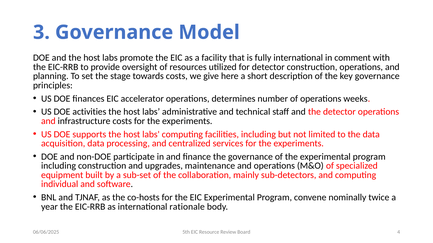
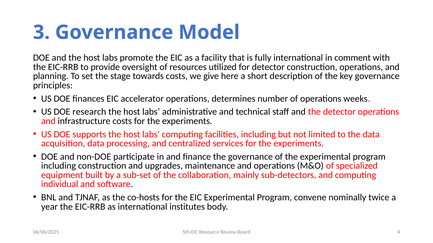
activities: activities -> research (89, 112)
rationale: rationale -> institutes (187, 207)
